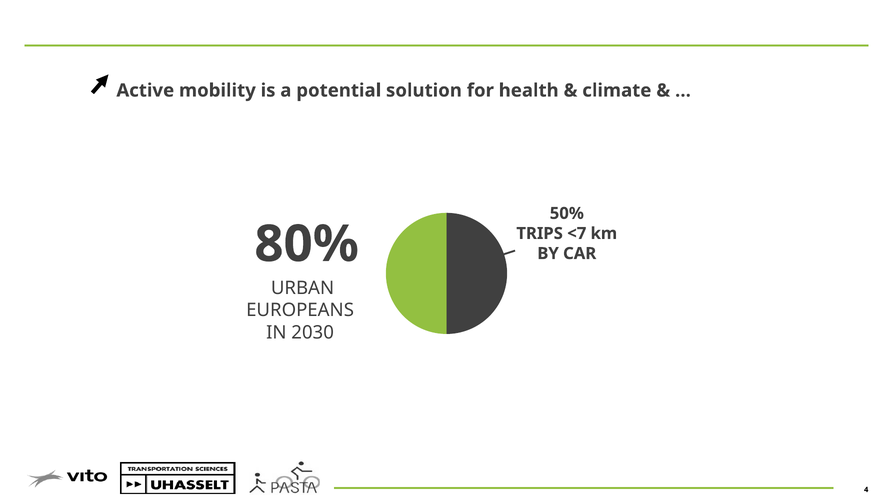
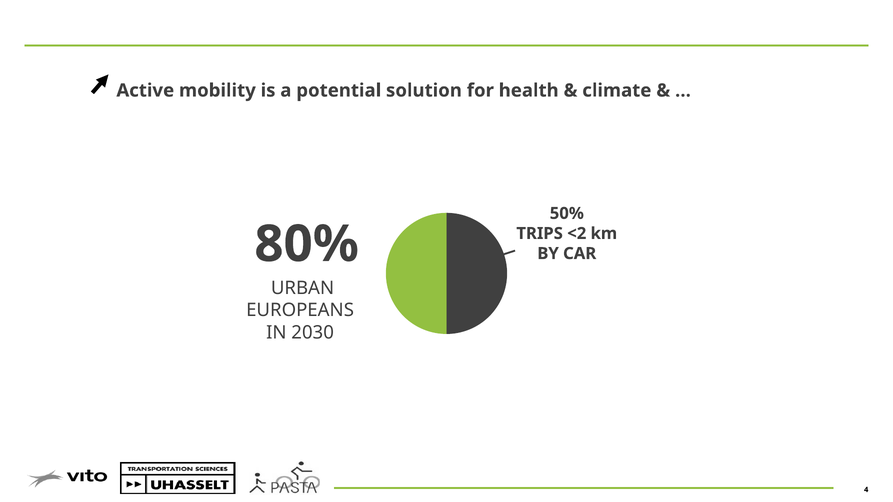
<7: <7 -> <2 (577, 234)
